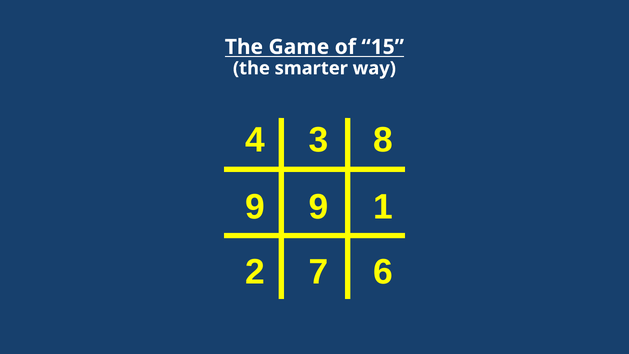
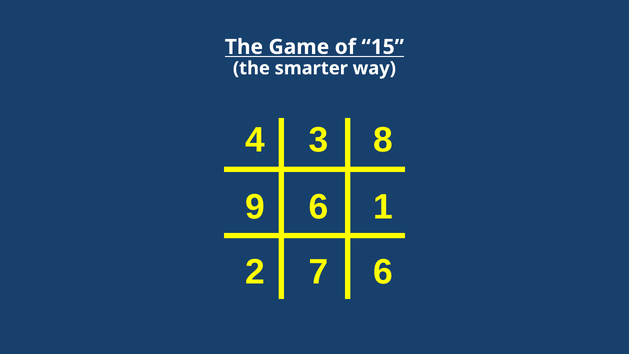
9 9: 9 -> 6 (318, 207)
